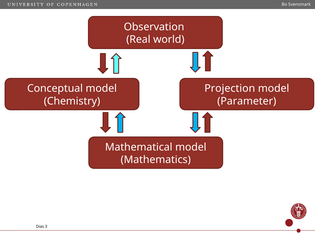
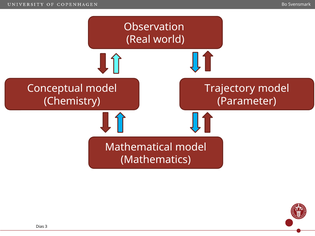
Projection: Projection -> Trajectory (230, 89)
